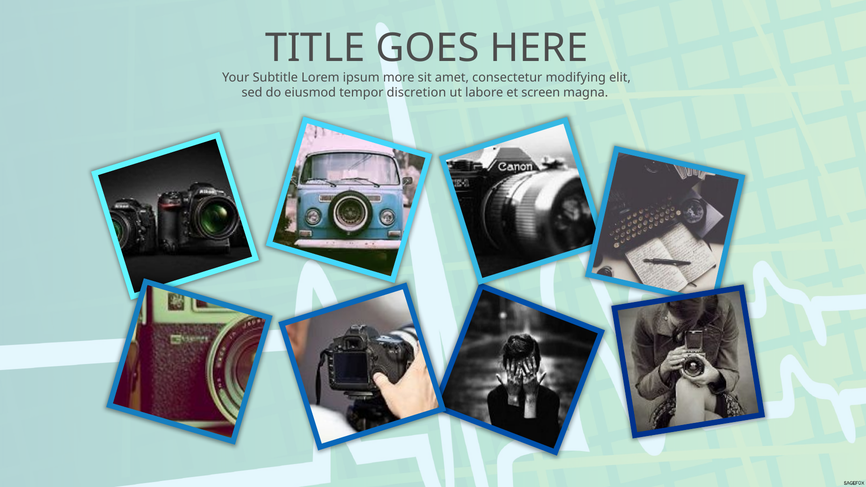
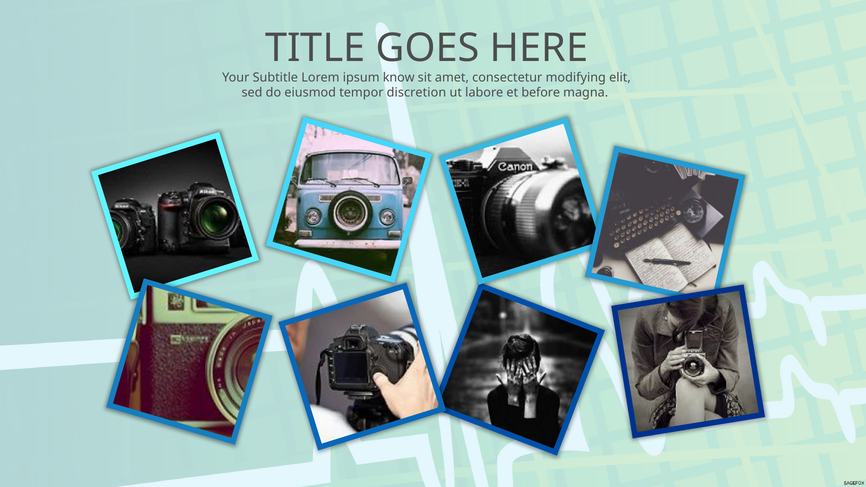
more: more -> know (399, 78)
screen: screen -> before (541, 93)
